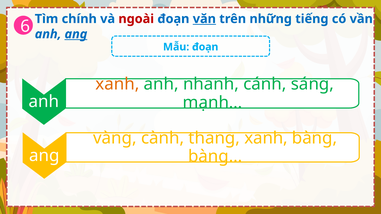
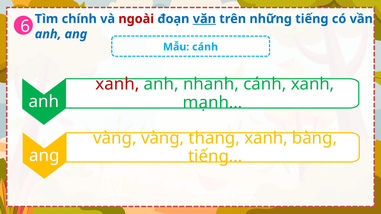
ang underline: present -> none (76, 34)
Mẫu đoạn: đoạn -> cánh (205, 47)
xanh colour: orange -> red (117, 84)
cánh sáng: sáng -> xanh (313, 84)
vàng cành: cành -> vàng (163, 138)
bàng…: bàng… -> tiếng… (215, 157)
